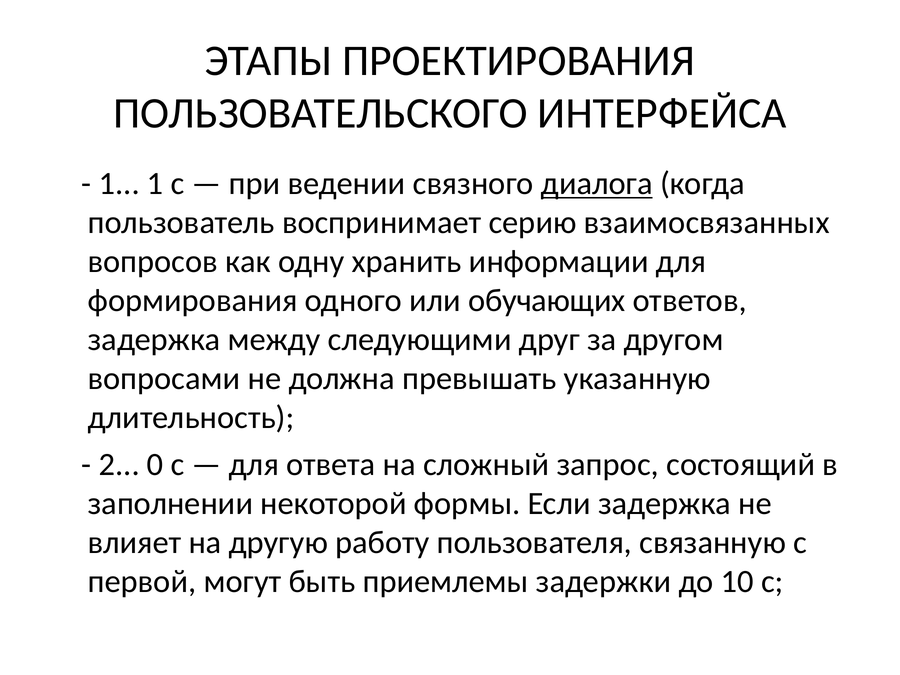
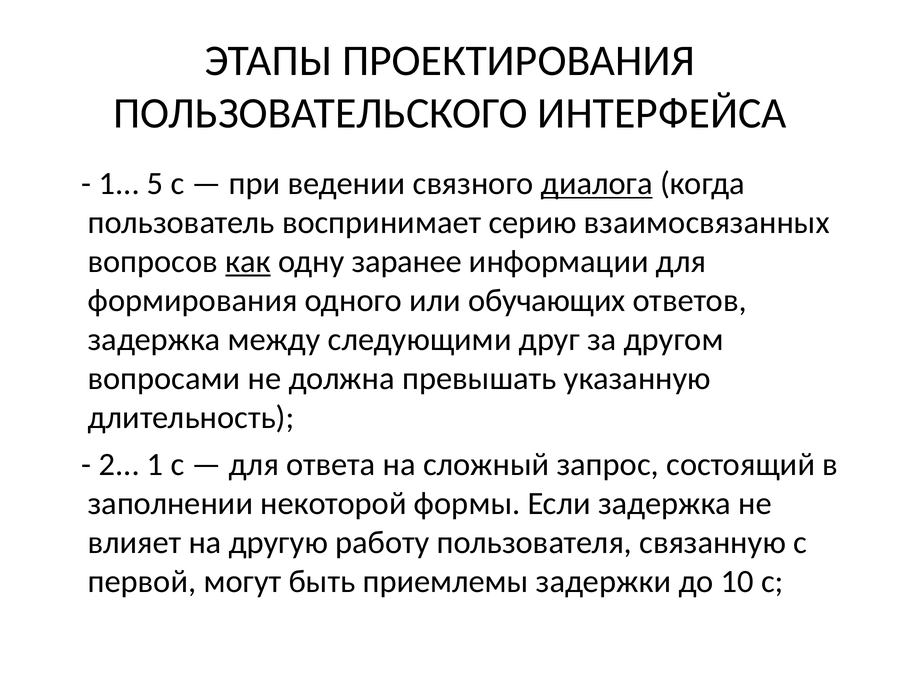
1 1: 1 -> 5 (155, 184)
как underline: none -> present (248, 262)
хранить: хранить -> заранее (407, 262)
2 0: 0 -> 1 (155, 465)
